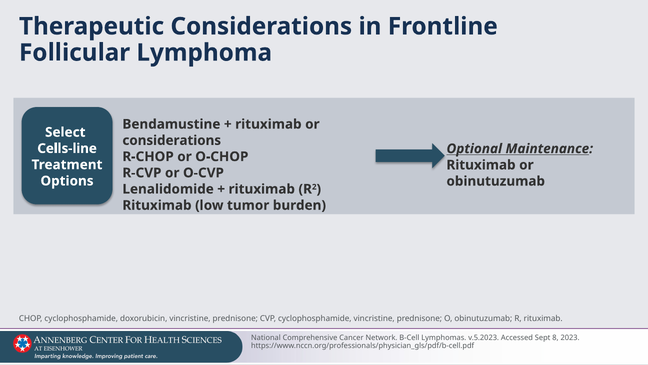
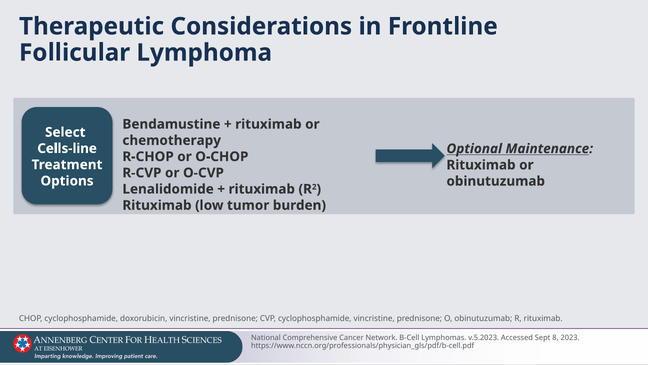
considerations: considerations -> chemotherapy (172, 140)
